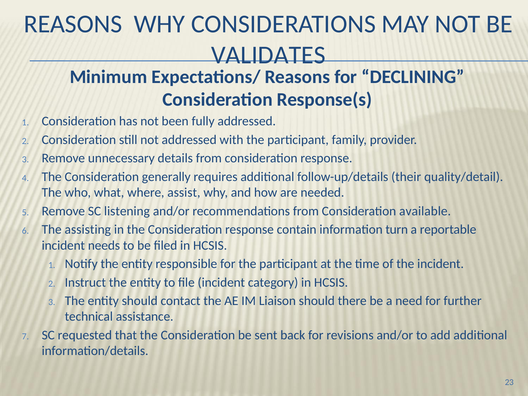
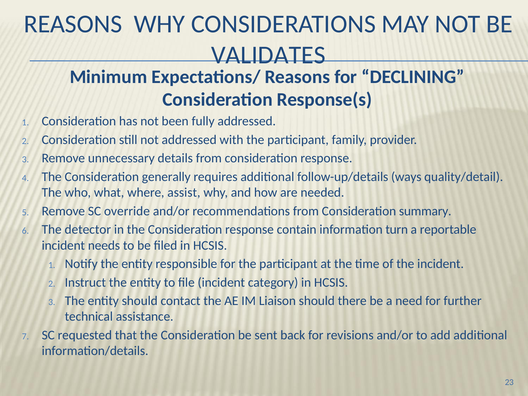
their: their -> ways (406, 177)
listening: listening -> override (127, 211)
available: available -> summary (425, 211)
assisting: assisting -> detector (88, 230)
